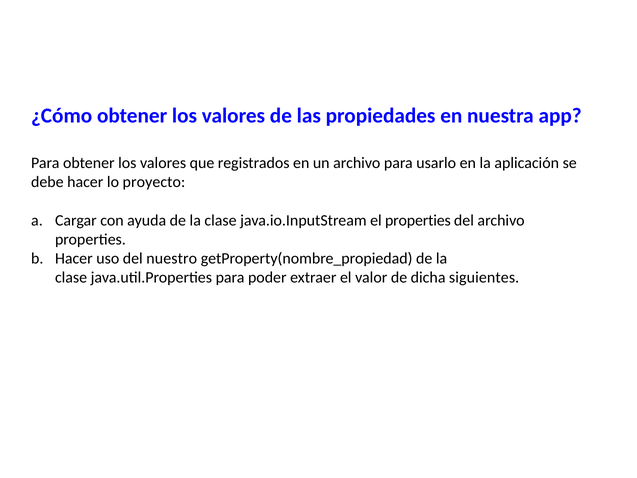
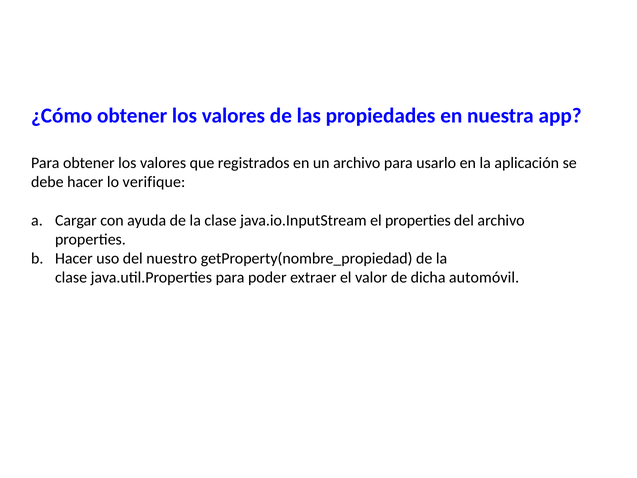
proyecto: proyecto -> verifique (154, 182)
siguientes: siguientes -> automóvil (484, 278)
